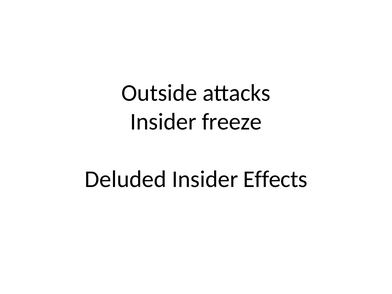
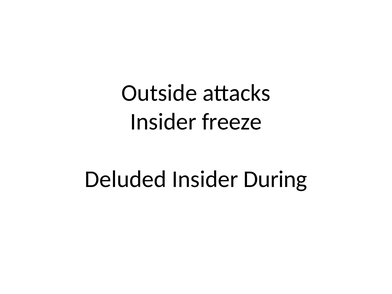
Effects: Effects -> During (275, 179)
